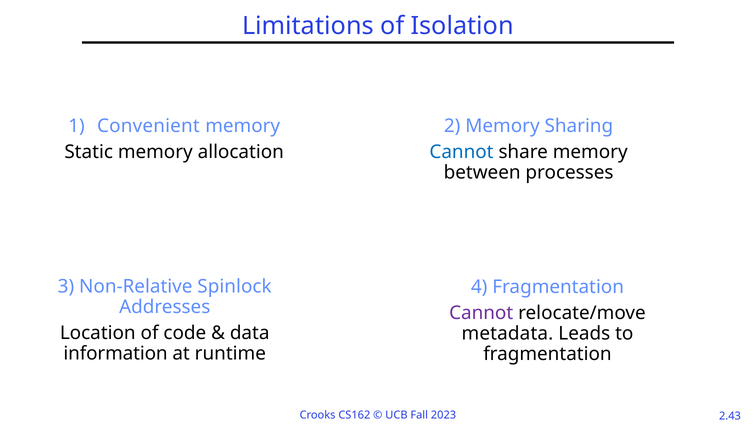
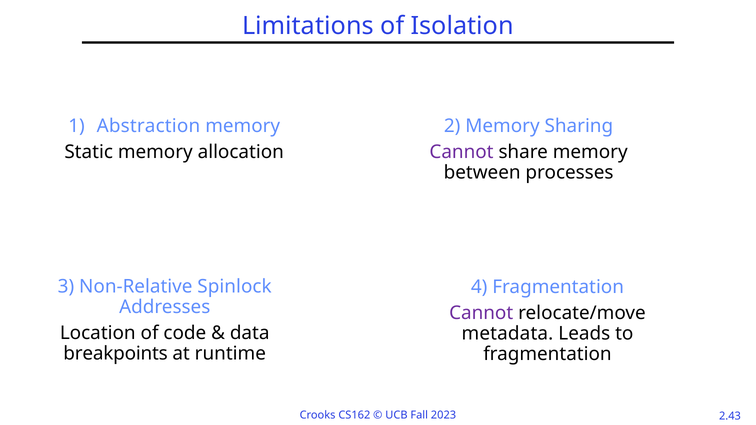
Convenient: Convenient -> Abstraction (148, 126)
Cannot colour: blue -> purple (461, 152)
information: information -> breakpoints (116, 354)
